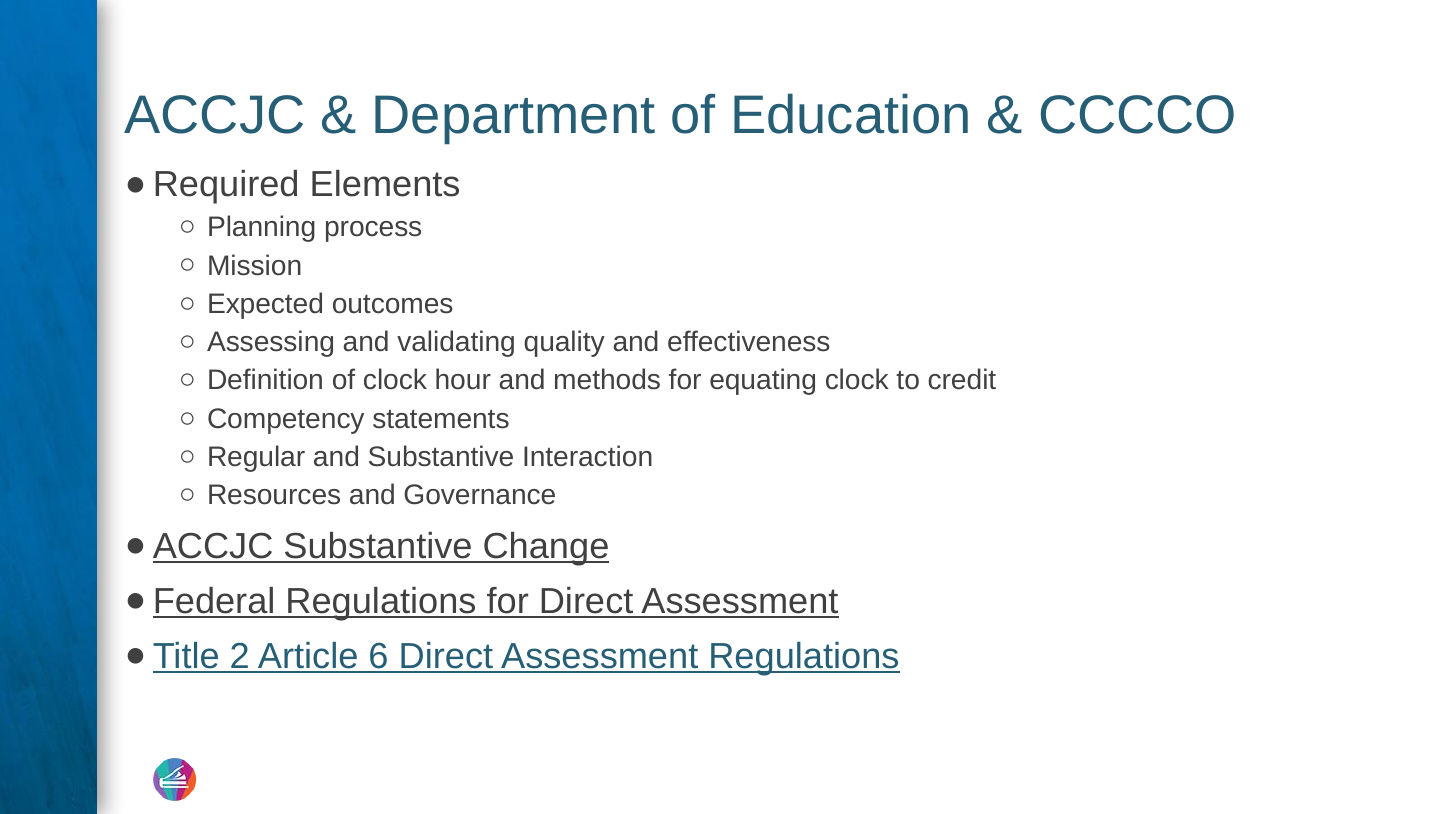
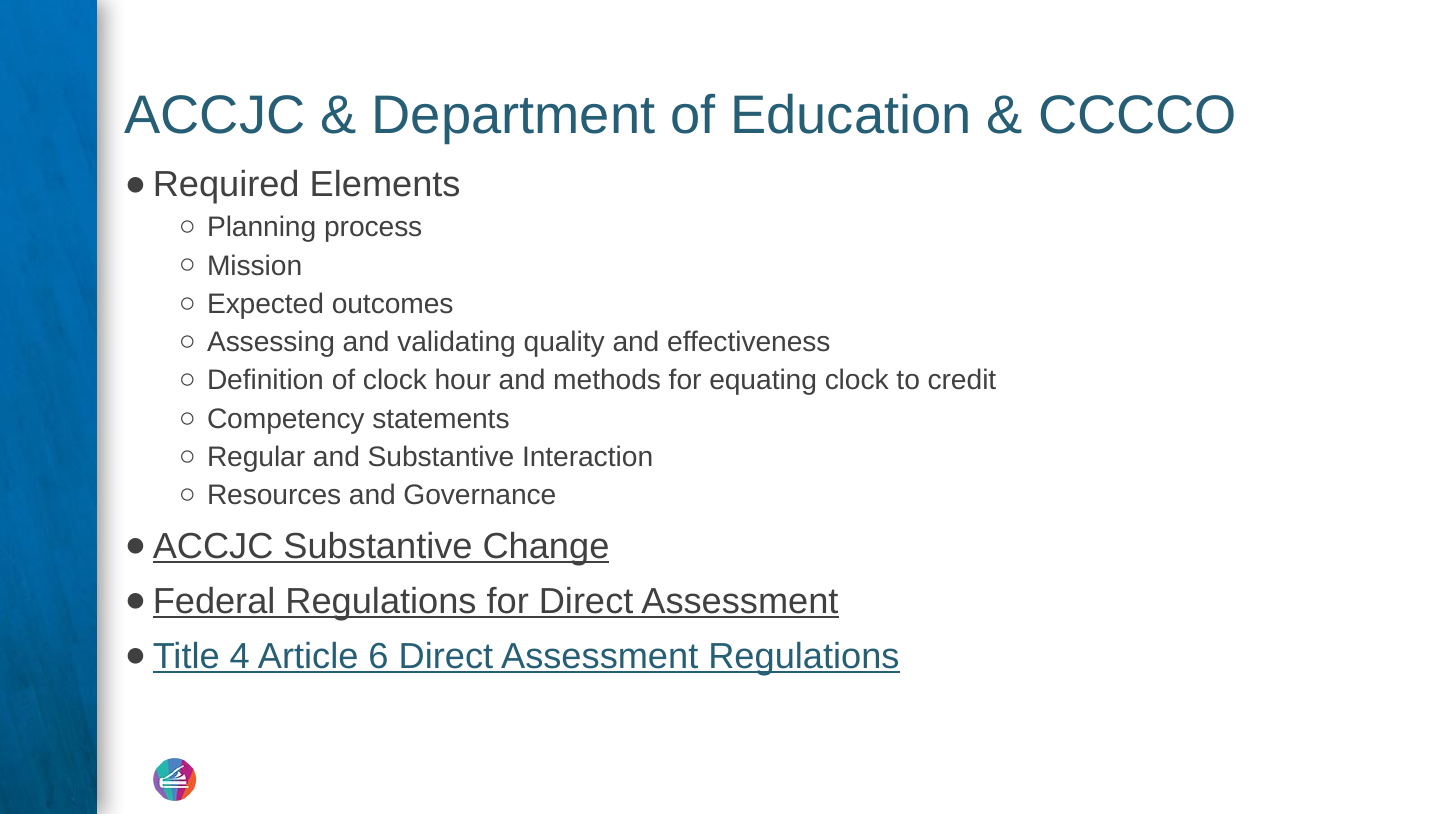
2: 2 -> 4 (240, 657)
